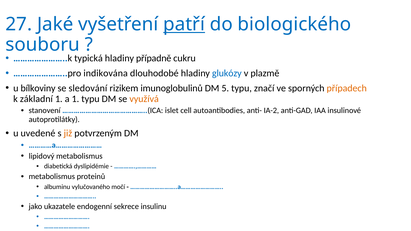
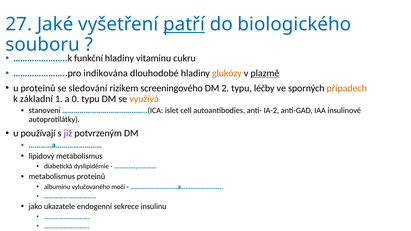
typická: typická -> funkční (89, 58)
případně: případně -> vitaminu (154, 58)
glukózy colour: blue -> orange (227, 73)
plazmě underline: none -> present (265, 73)
u bílkoviny: bílkoviny -> proteinů (38, 88)
imunoglobulinů: imunoglobulinů -> screeningového (172, 88)
5: 5 -> 2 (225, 88)
značí: značí -> léčby (264, 88)
a 1: 1 -> 0 (75, 99)
uvedené: uvedené -> používají (38, 134)
již colour: orange -> purple (68, 134)
